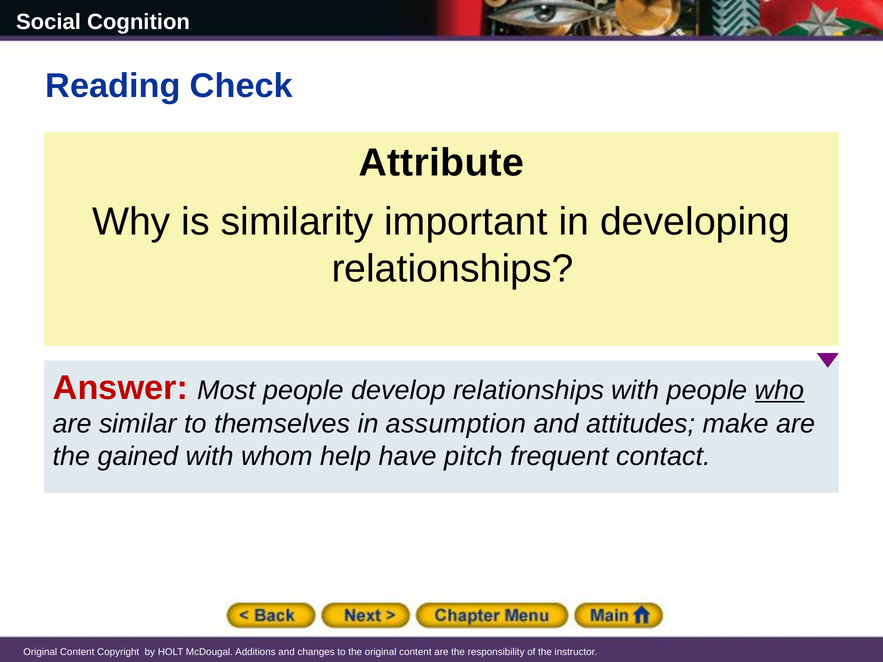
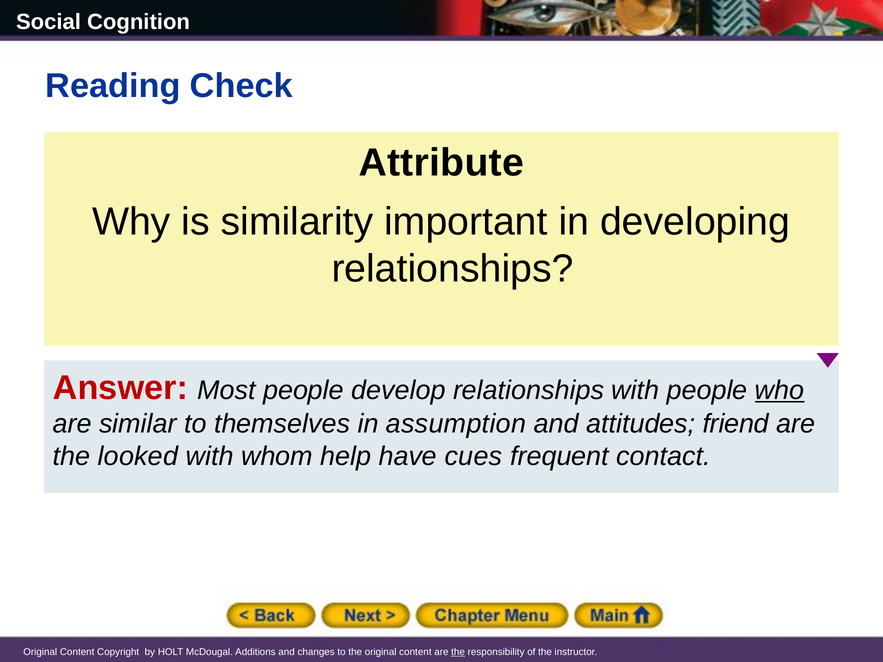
make: make -> friend (736, 424)
gained: gained -> looked (138, 457)
pitch: pitch -> cues (473, 457)
the underline: none -> present (458, 652)
